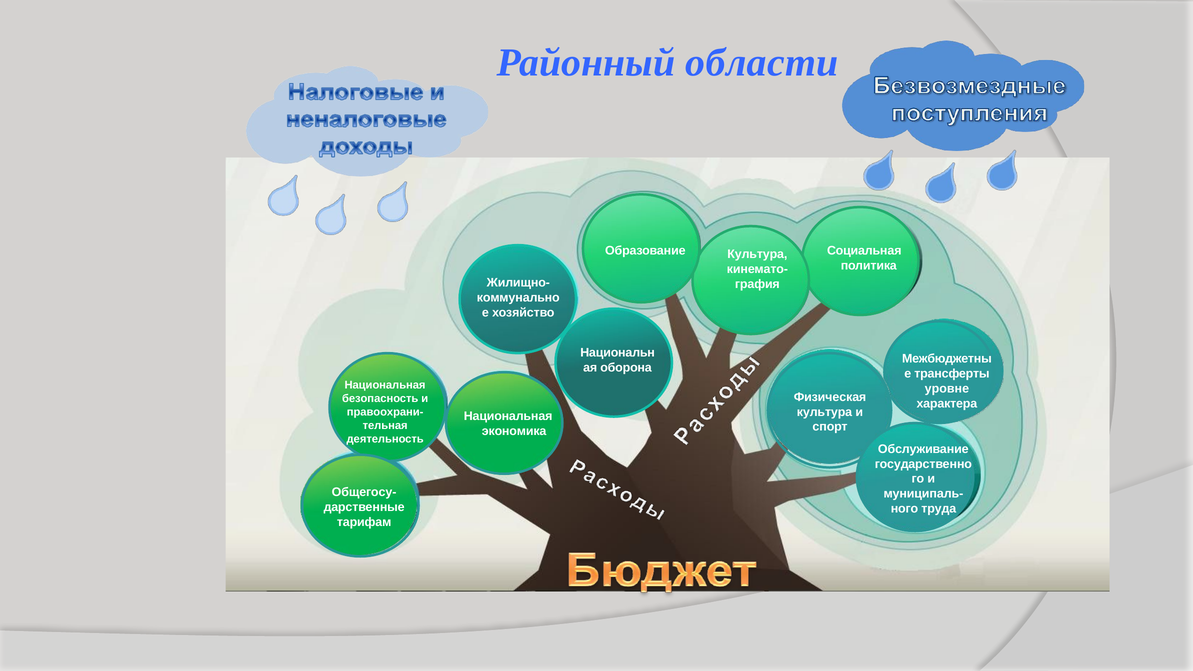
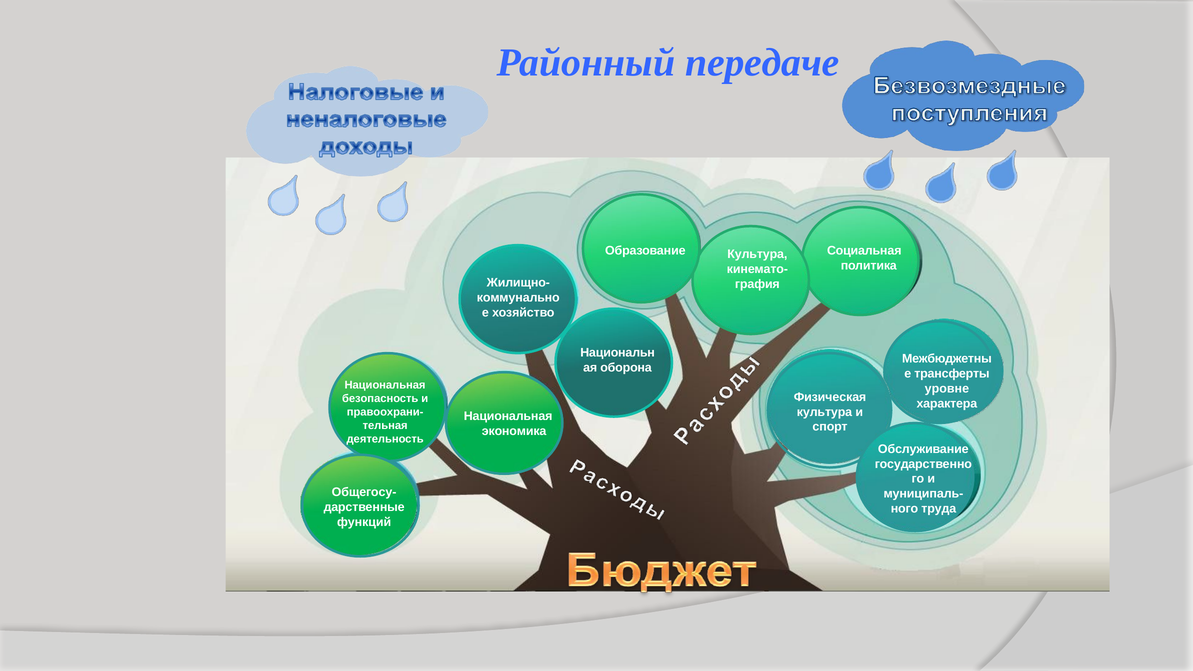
области: области -> передаче (762, 63)
тарифам: тарифам -> функций (364, 522)
